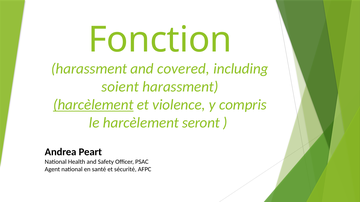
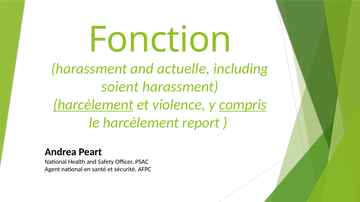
covered: covered -> actuelle (183, 69)
compris underline: none -> present (243, 105)
seront: seront -> report (201, 123)
